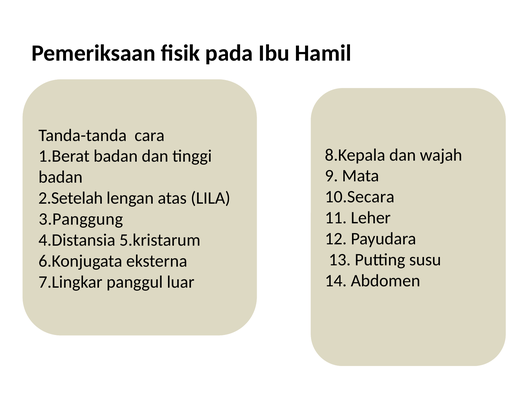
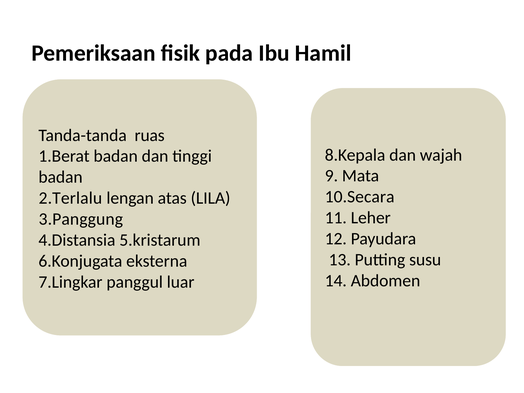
cara: cara -> ruas (150, 135)
2.Setelah: 2.Setelah -> 2.Terlalu (70, 198)
